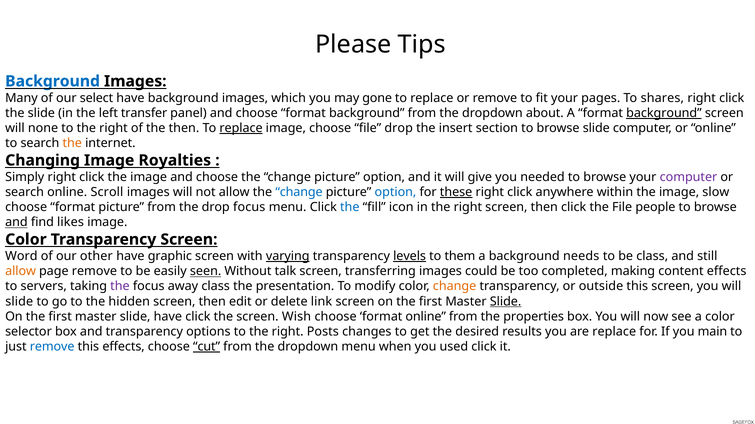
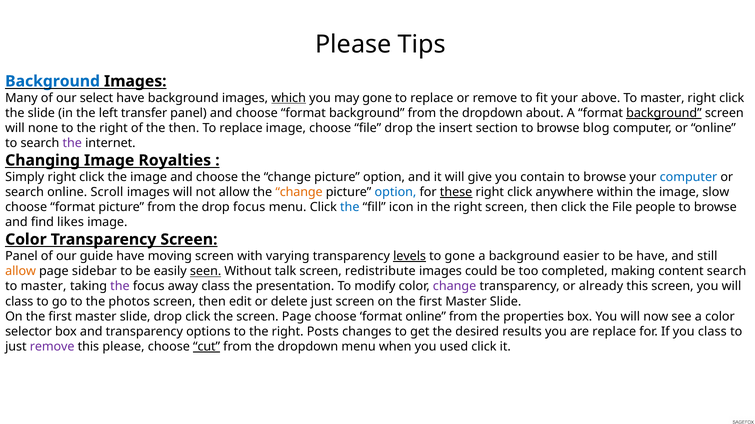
which underline: none -> present (289, 98)
pages: pages -> above (601, 98)
shares: shares -> master (662, 98)
replace underline: present -> none (241, 128)
browse slide: slide -> blog (596, 128)
the colour: orange -> purple (72, 143)
needed: needed -> contain (542, 177)
computer colour: purple -> blue (688, 177)
change colour: blue -> orange (299, 192)
and underline: present -> none (16, 223)
Word: Word -> Panel (21, 257)
other: other -> guide (96, 257)
graphic: graphic -> moving (170, 257)
varying underline: present -> none (288, 257)
to them: them -> gone (460, 257)
needs: needs -> easier (581, 257)
be class: class -> have (652, 257)
page remove: remove -> sidebar (94, 272)
transferring: transferring -> redistribute (380, 272)
content effects: effects -> search (727, 272)
servers: servers -> master (44, 287)
change colour: orange -> purple (455, 287)
outside: outside -> already (601, 287)
slide: slide -> class (19, 302)
hidden: hidden -> photos (129, 302)
delete link: link -> just (322, 302)
Slide underline: present -> none (506, 302)
slide have: have -> drop (168, 317)
screen Wish: Wish -> Page (297, 317)
you main: main -> class (712, 332)
remove colour: blue -> purple (52, 347)
this effects: effects -> please (123, 347)
